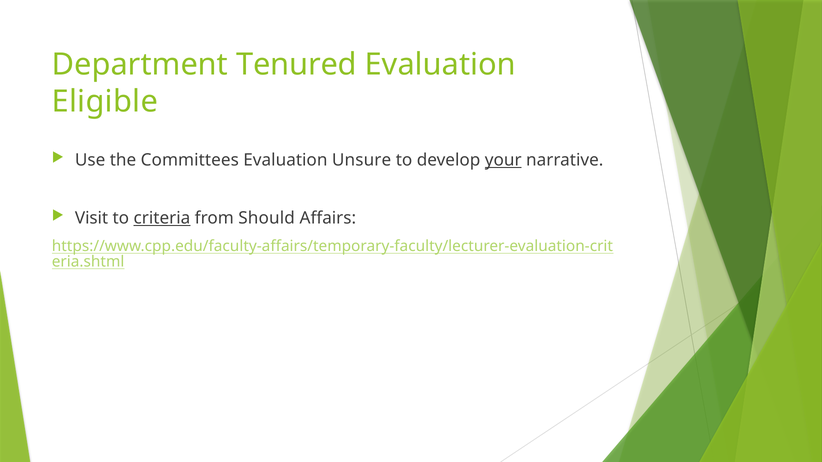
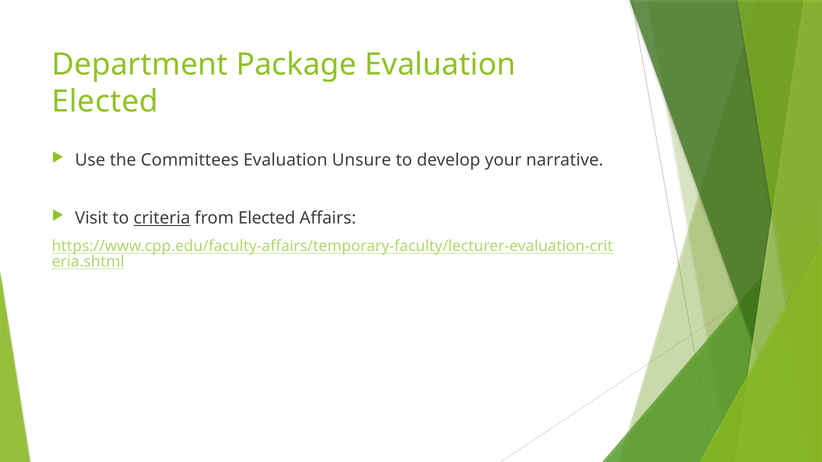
Tenured: Tenured -> Package (296, 65)
Eligible: Eligible -> Elected (105, 102)
your underline: present -> none (503, 160)
from Should: Should -> Elected (267, 218)
